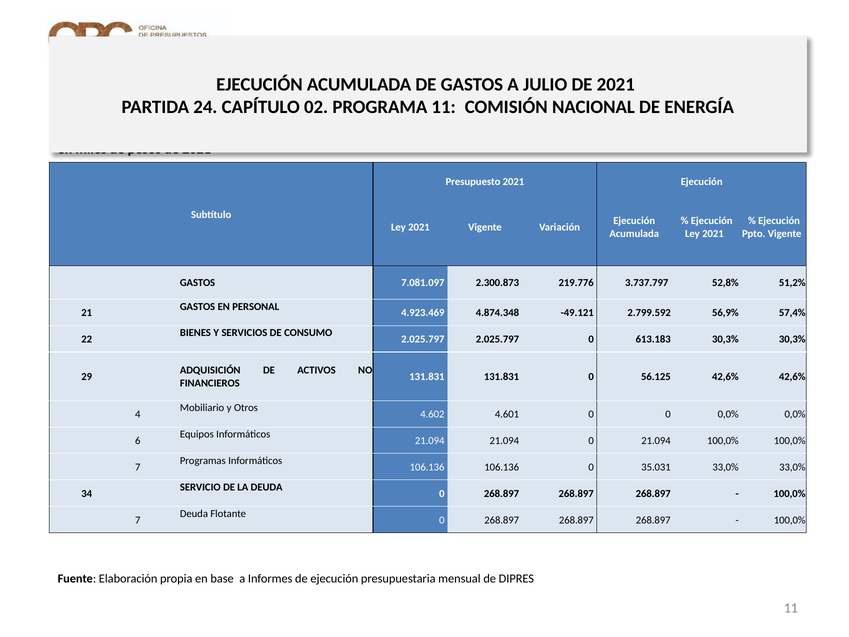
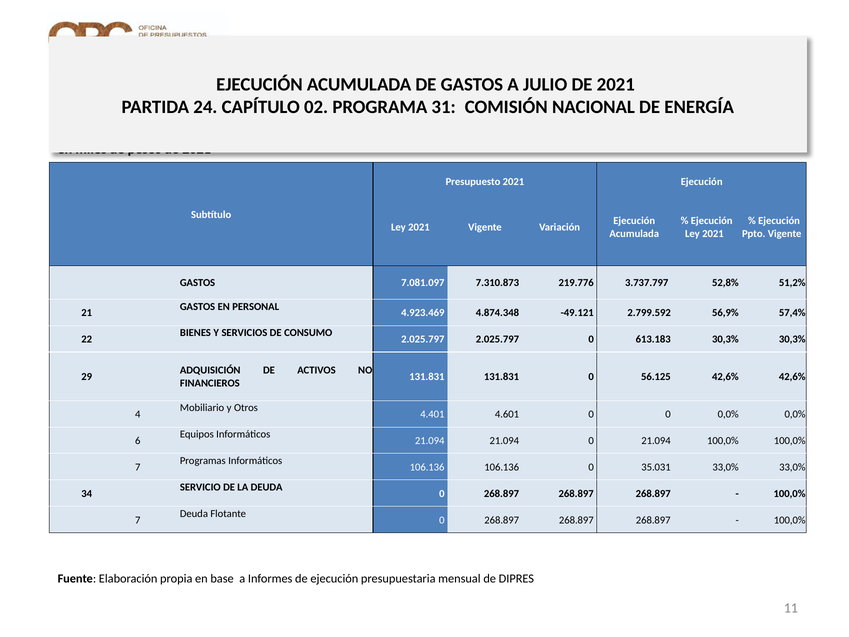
PROGRAMA 11: 11 -> 31 (444, 107)
2.300.873: 2.300.873 -> 7.310.873 (497, 283)
4.602: 4.602 -> 4.401 (432, 414)
